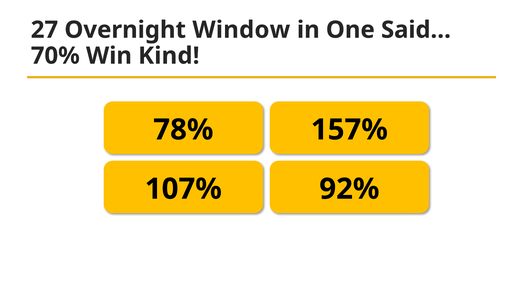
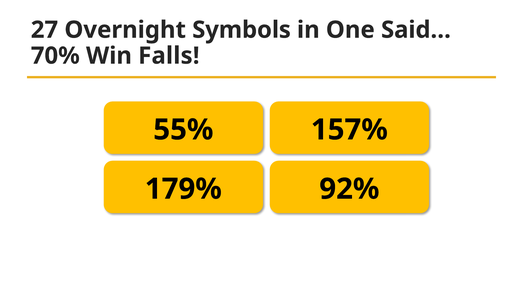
Window: Window -> Symbols (242, 30)
Kind: Kind -> Falls (169, 56)
78%: 78% -> 55% (183, 130)
107%: 107% -> 179% (183, 189)
